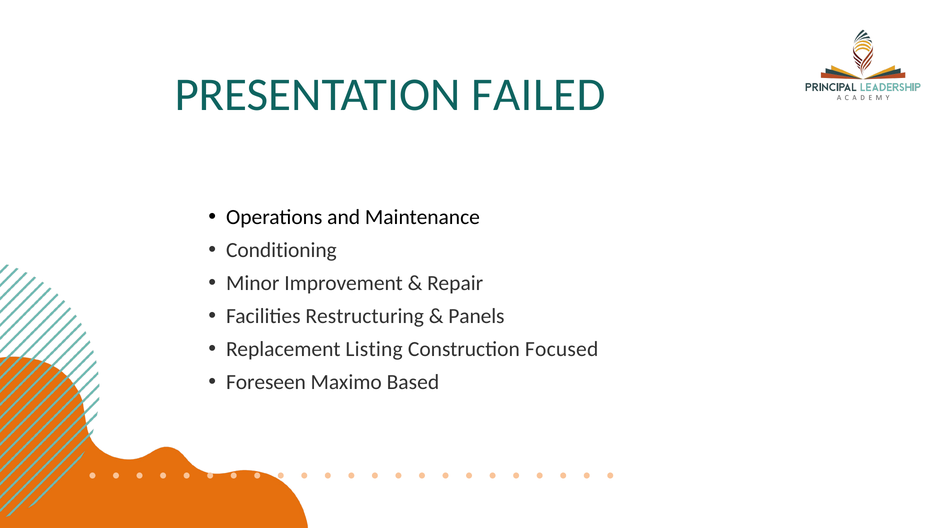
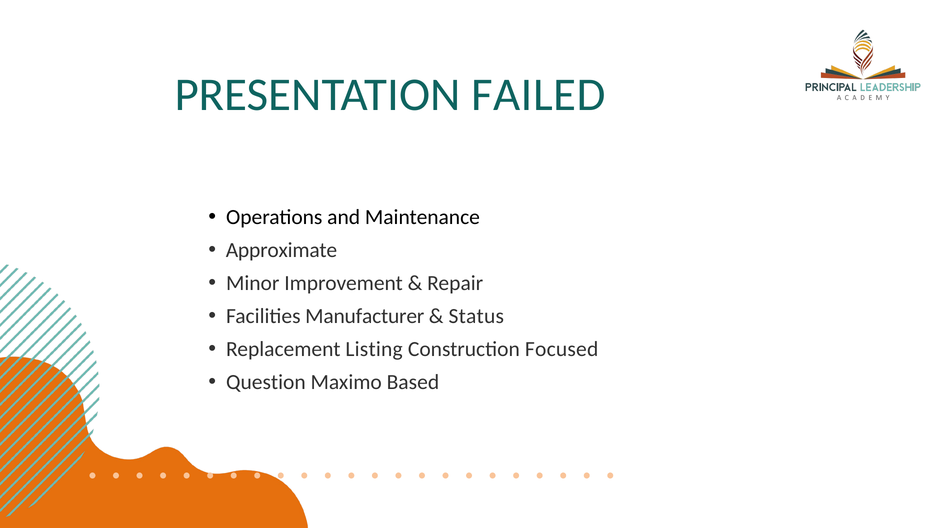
Conditioning: Conditioning -> Approximate (281, 250)
Restructuring: Restructuring -> Manufacturer (365, 316)
Panels: Panels -> Status (476, 316)
Foreseen: Foreseen -> Question (266, 382)
